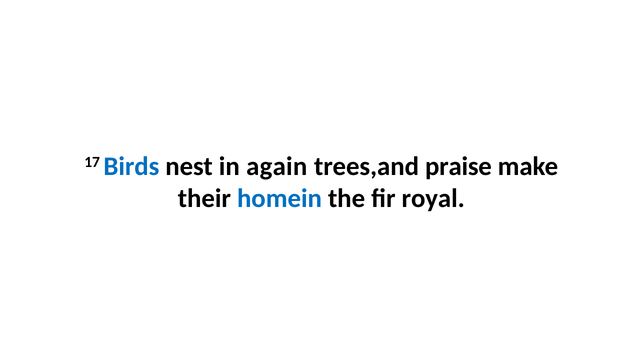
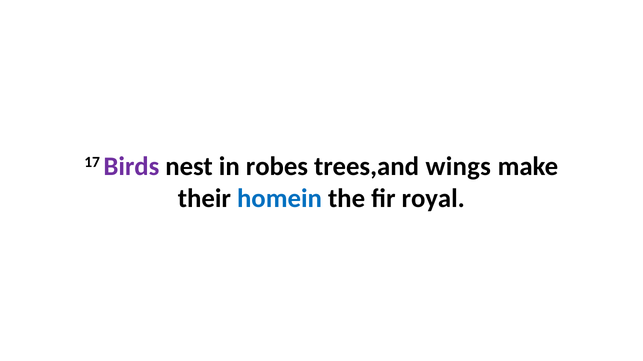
Birds colour: blue -> purple (131, 167)
again: again -> robes (277, 167)
praise: praise -> wings (458, 167)
